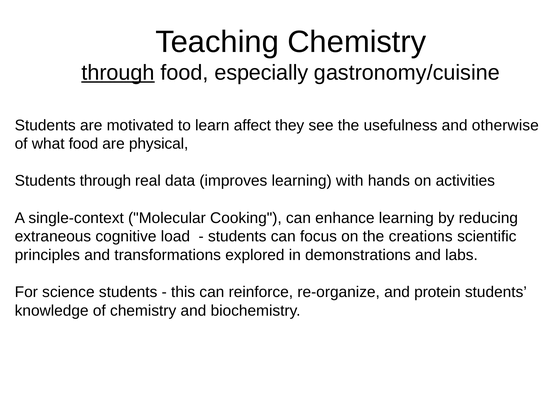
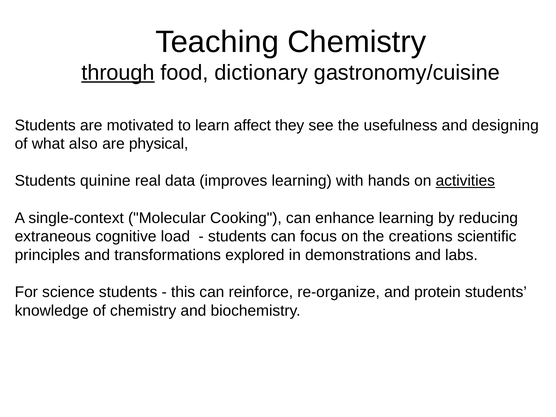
especially: especially -> dictionary (261, 73)
otherwise: otherwise -> designing (505, 125)
what food: food -> also (83, 144)
Students through: through -> quinine (105, 181)
activities underline: none -> present (465, 181)
